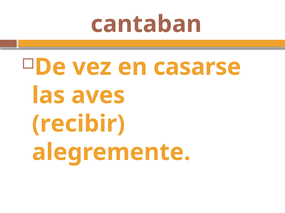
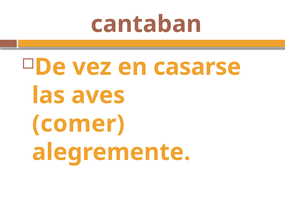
recibir: recibir -> comer (78, 124)
